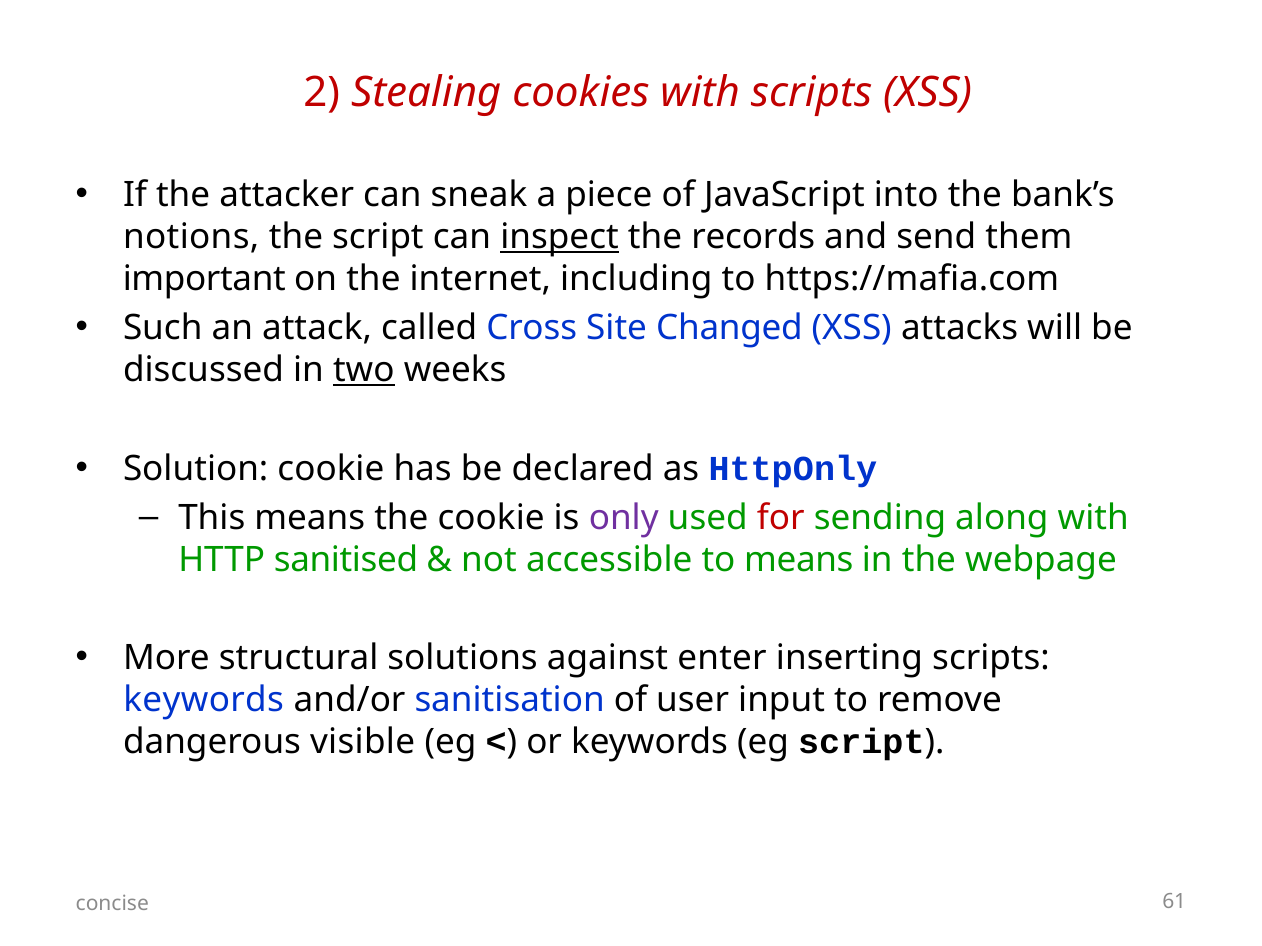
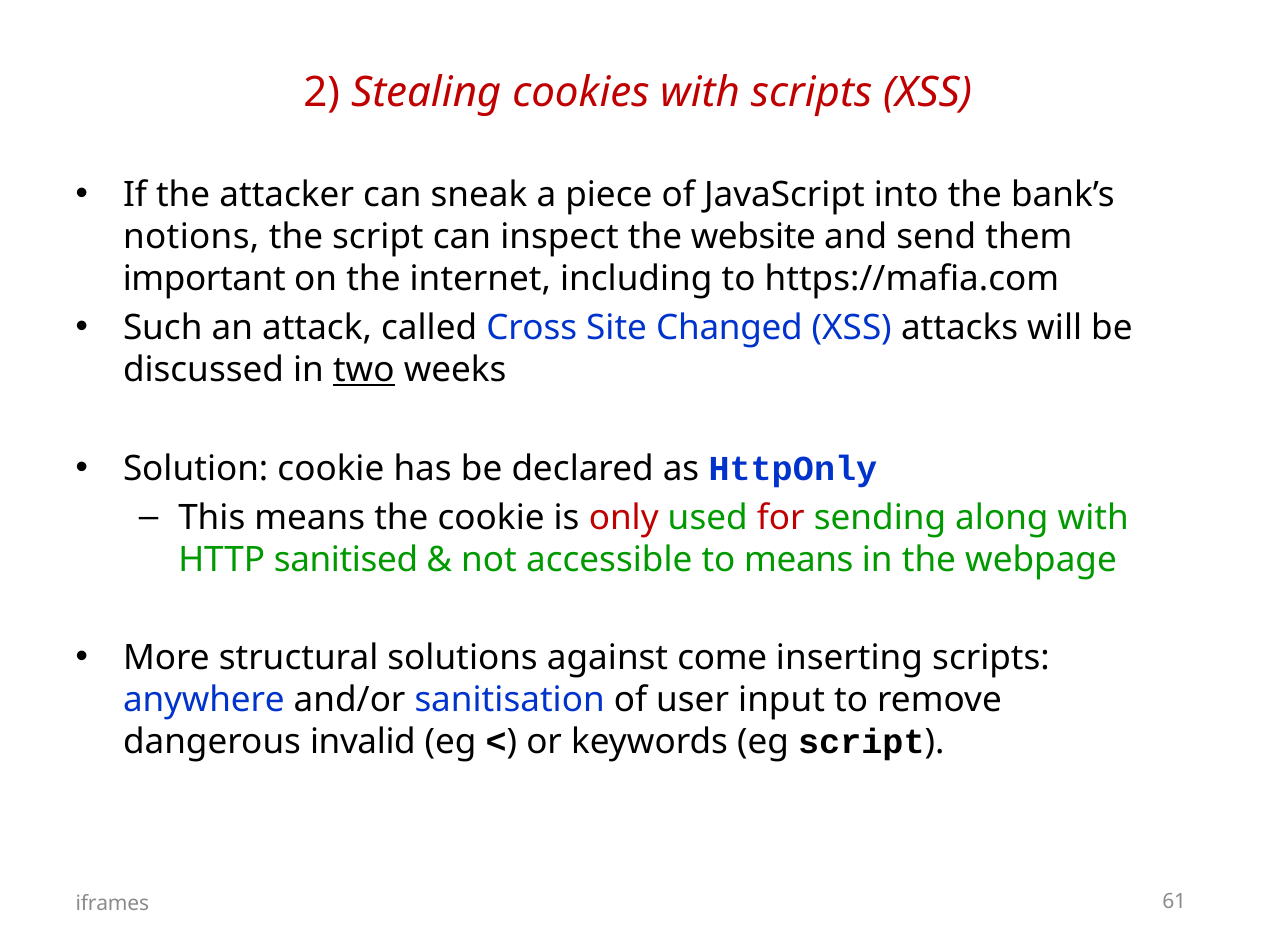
inspect underline: present -> none (560, 237)
records: records -> website (753, 237)
only colour: purple -> red (624, 518)
enter: enter -> come (722, 658)
keywords: keywords -> anywhere (204, 701)
visible: visible -> invalid (363, 743)
concise: concise -> iframes (112, 904)
